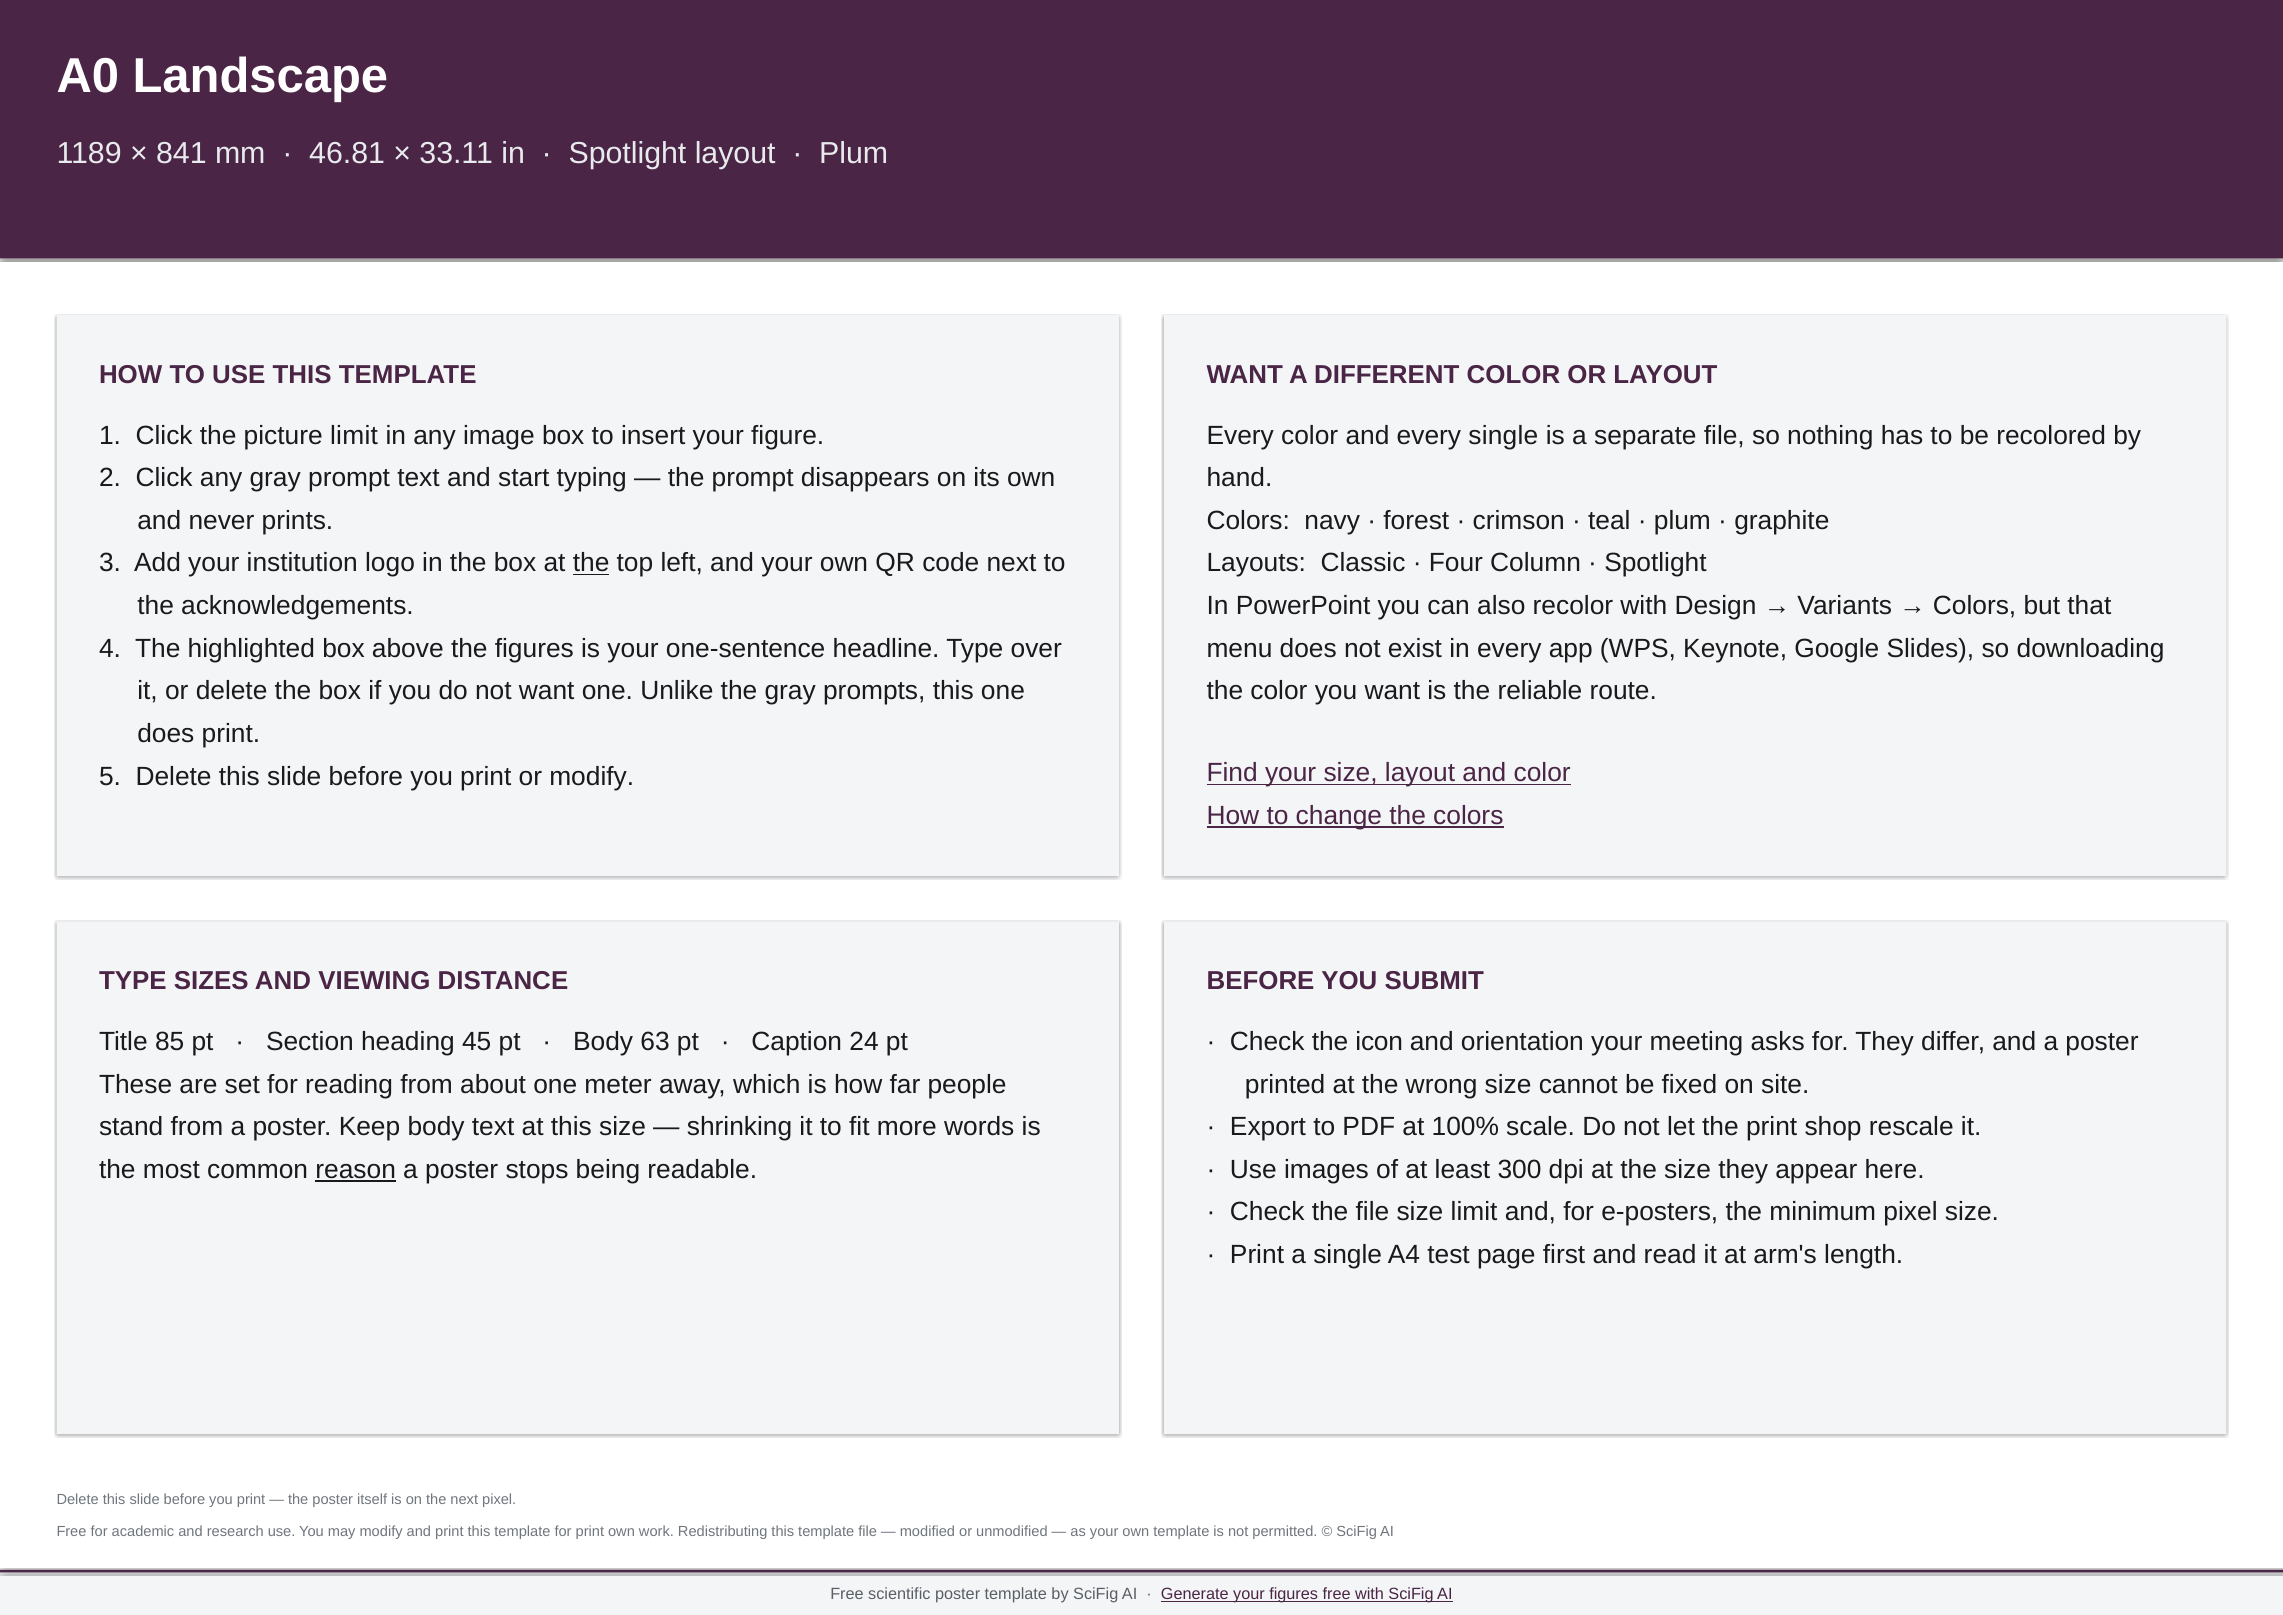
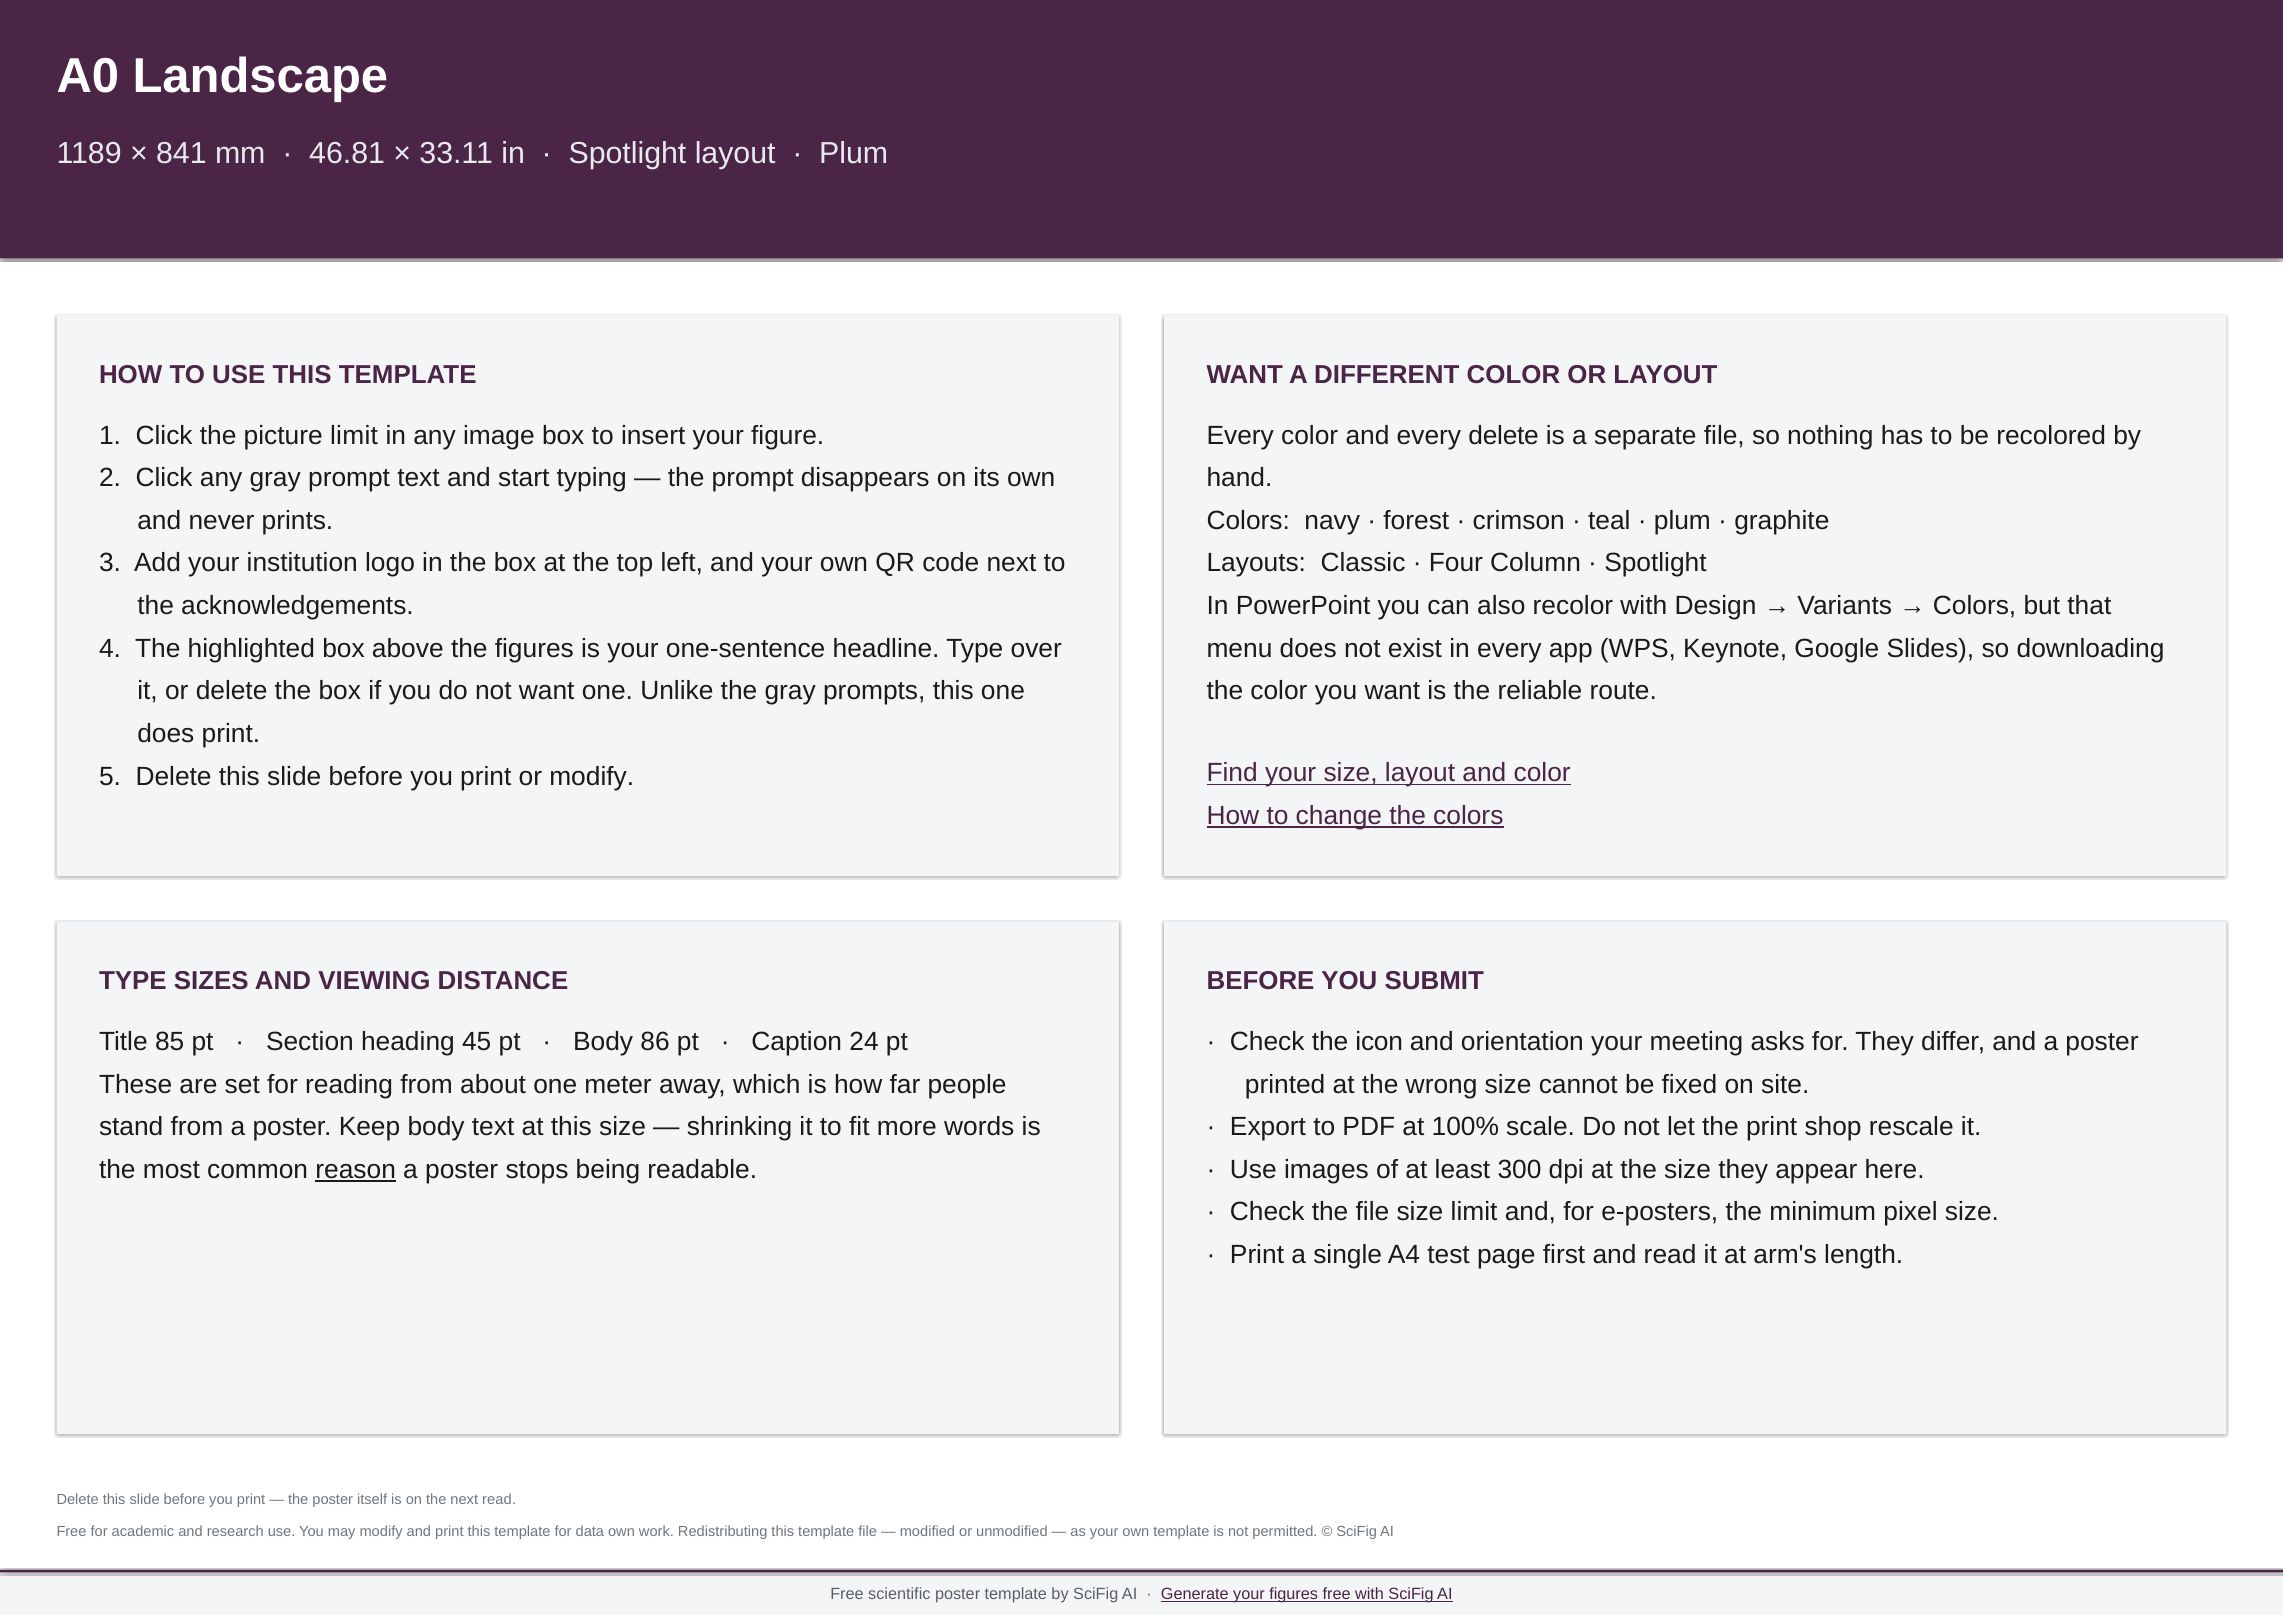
every single: single -> delete (1504, 435)
the underline: present -> none (591, 563)
63: 63 -> 86 (655, 1042)
next pixel: pixel -> read (499, 1500)
for print: print -> data (590, 1531)
